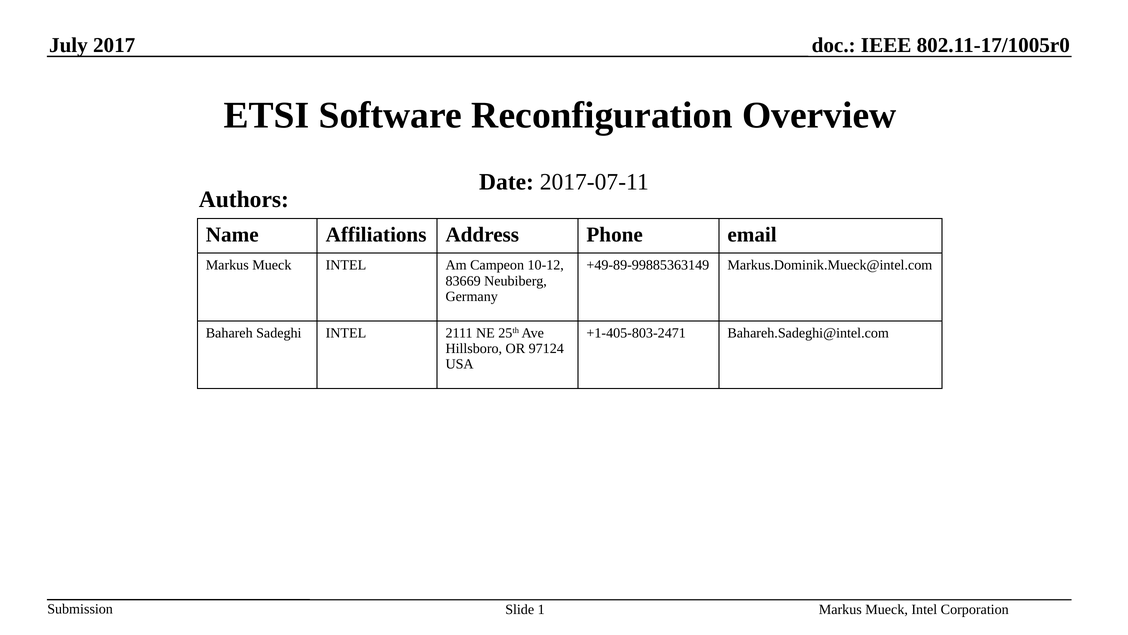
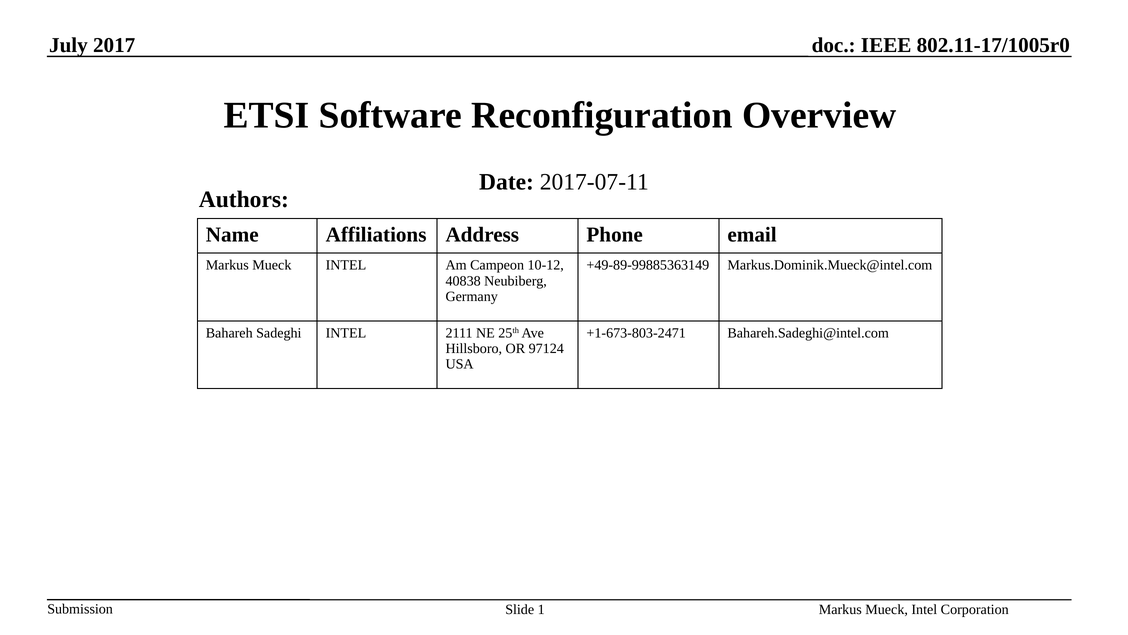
83669: 83669 -> 40838 (463, 281)
+1-405-803-2471: +1-405-803-2471 -> +1-673-803-2471 (636, 333)
